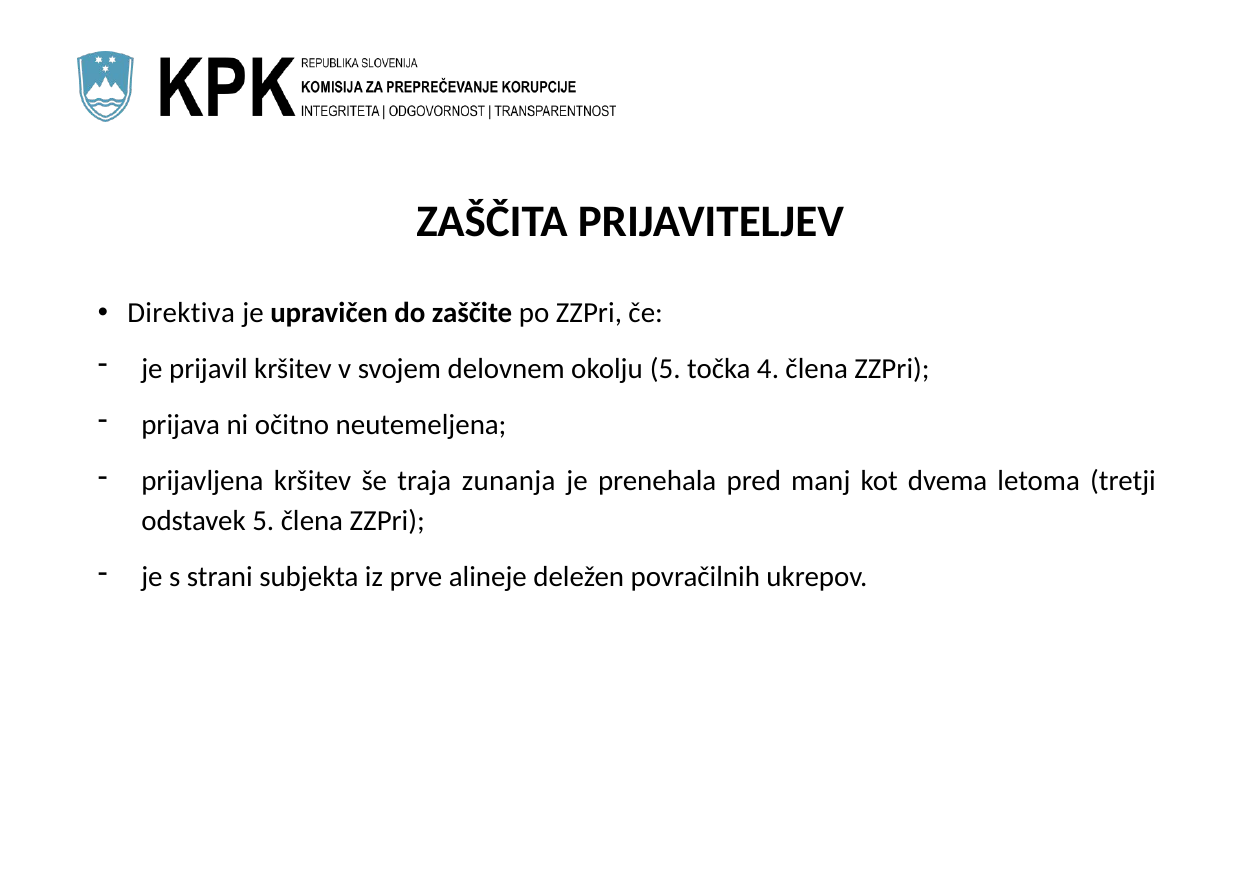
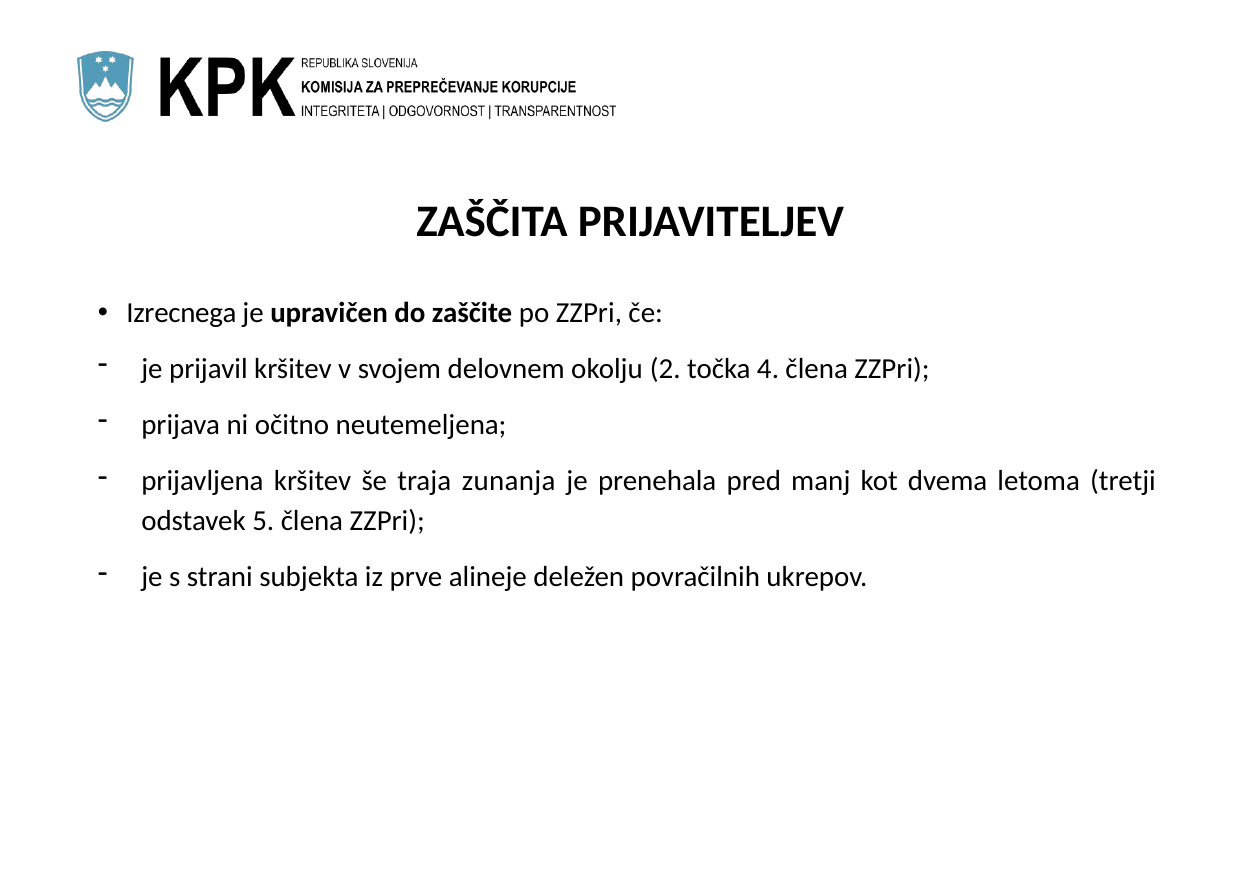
Direktiva: Direktiva -> Izrecnega (181, 313)
okolju 5: 5 -> 2 (665, 369)
